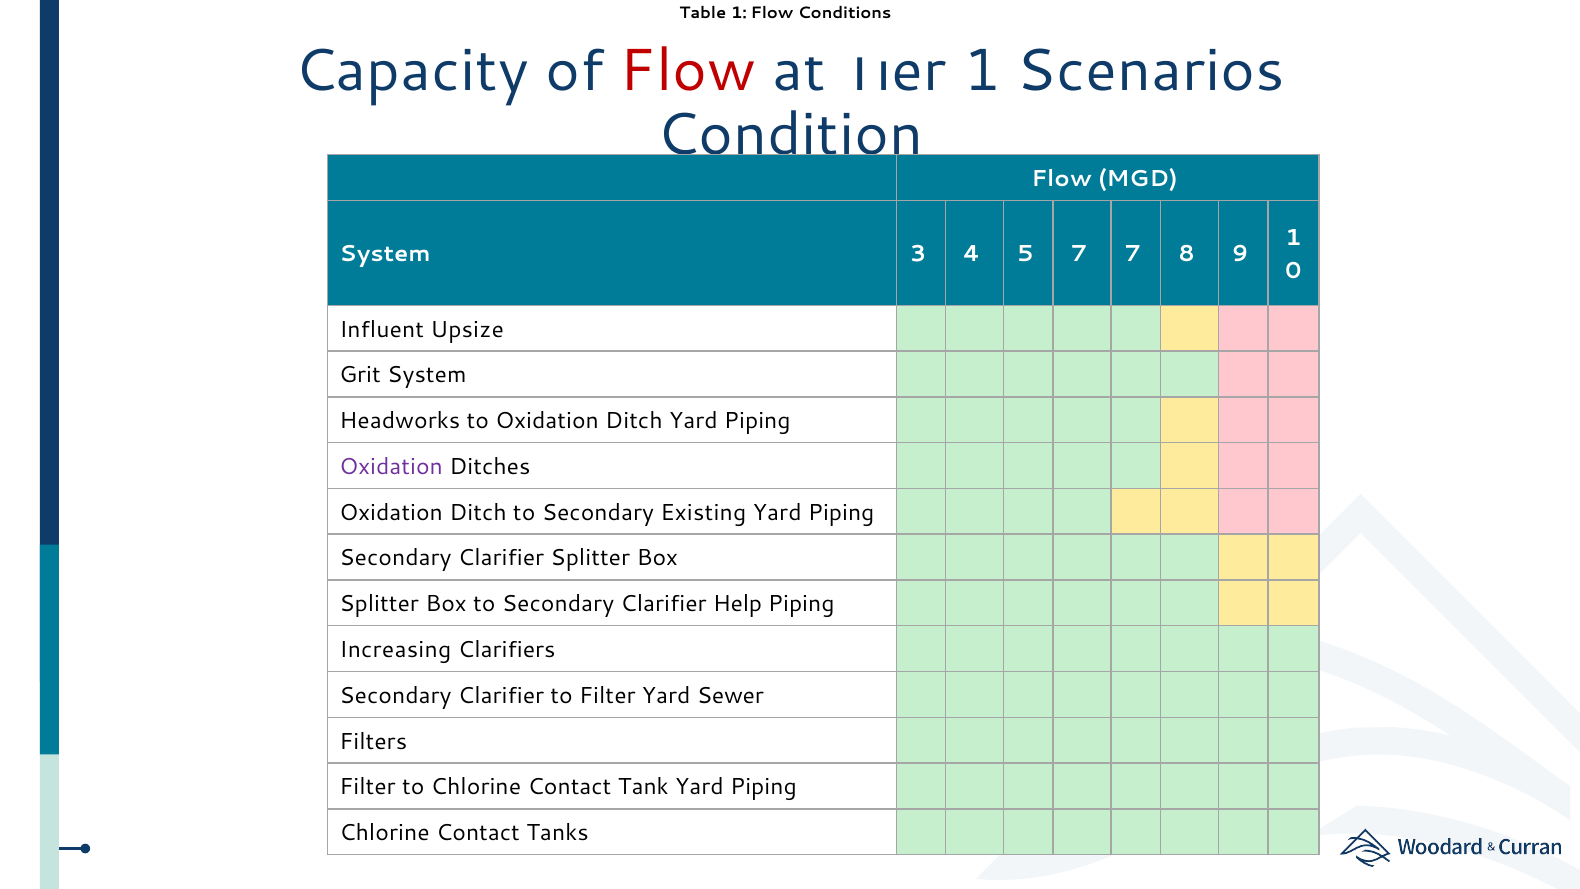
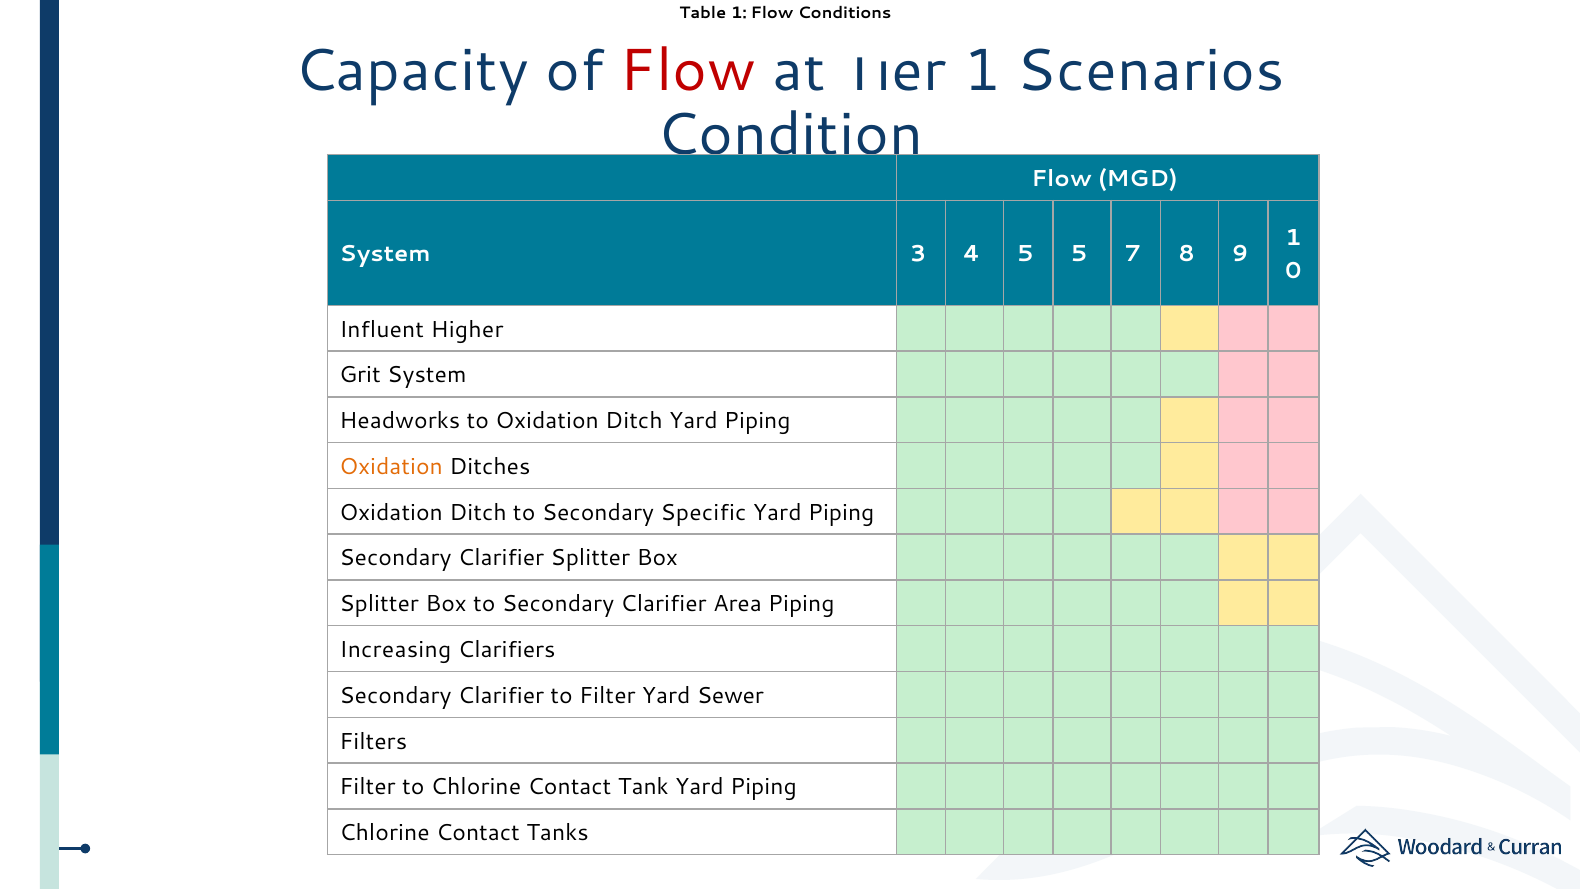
5 7: 7 -> 5 (1079, 254)
Upsize: Upsize -> Higher (467, 329)
Oxidation colour: purple -> orange (391, 467)
Existing: Existing -> Specific (703, 512)
Help: Help -> Area (737, 604)
